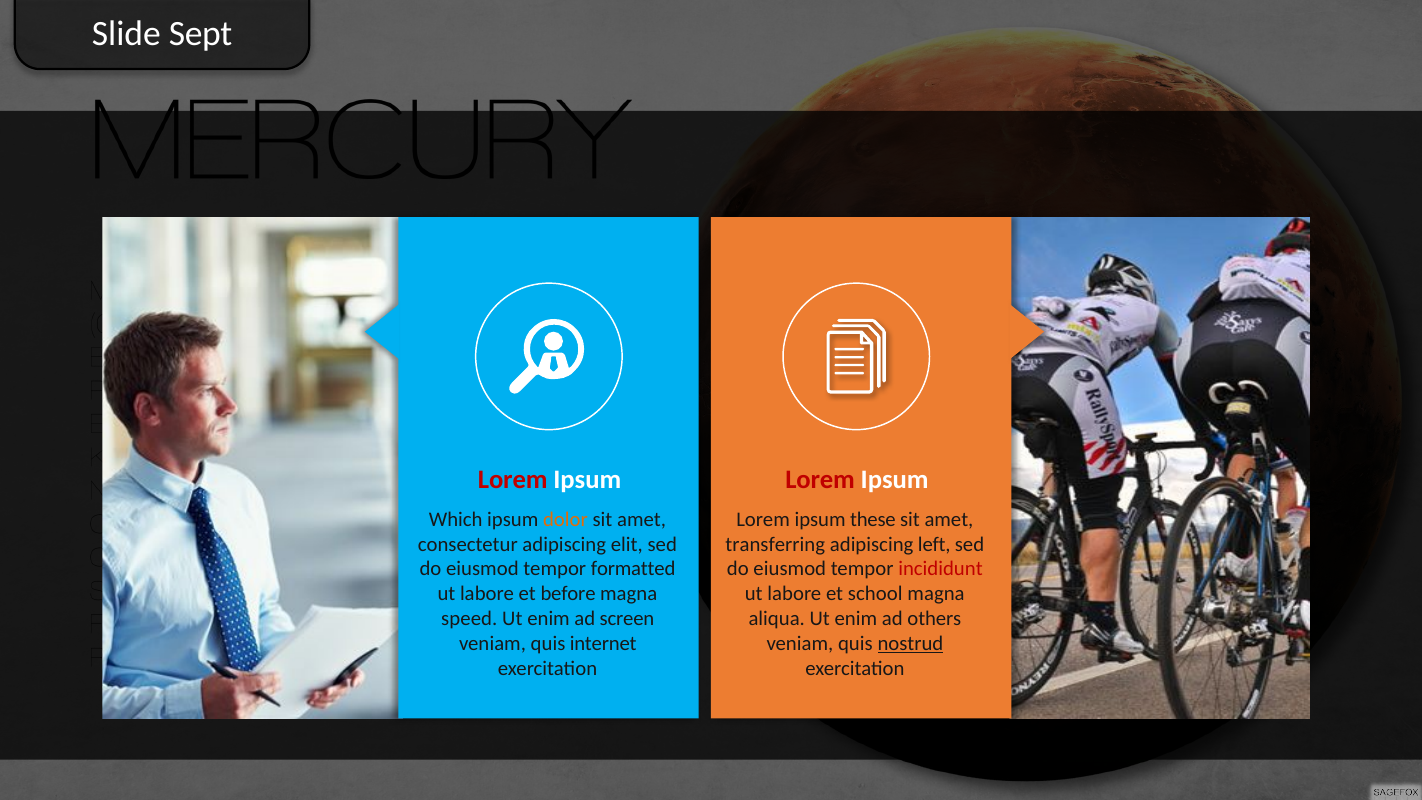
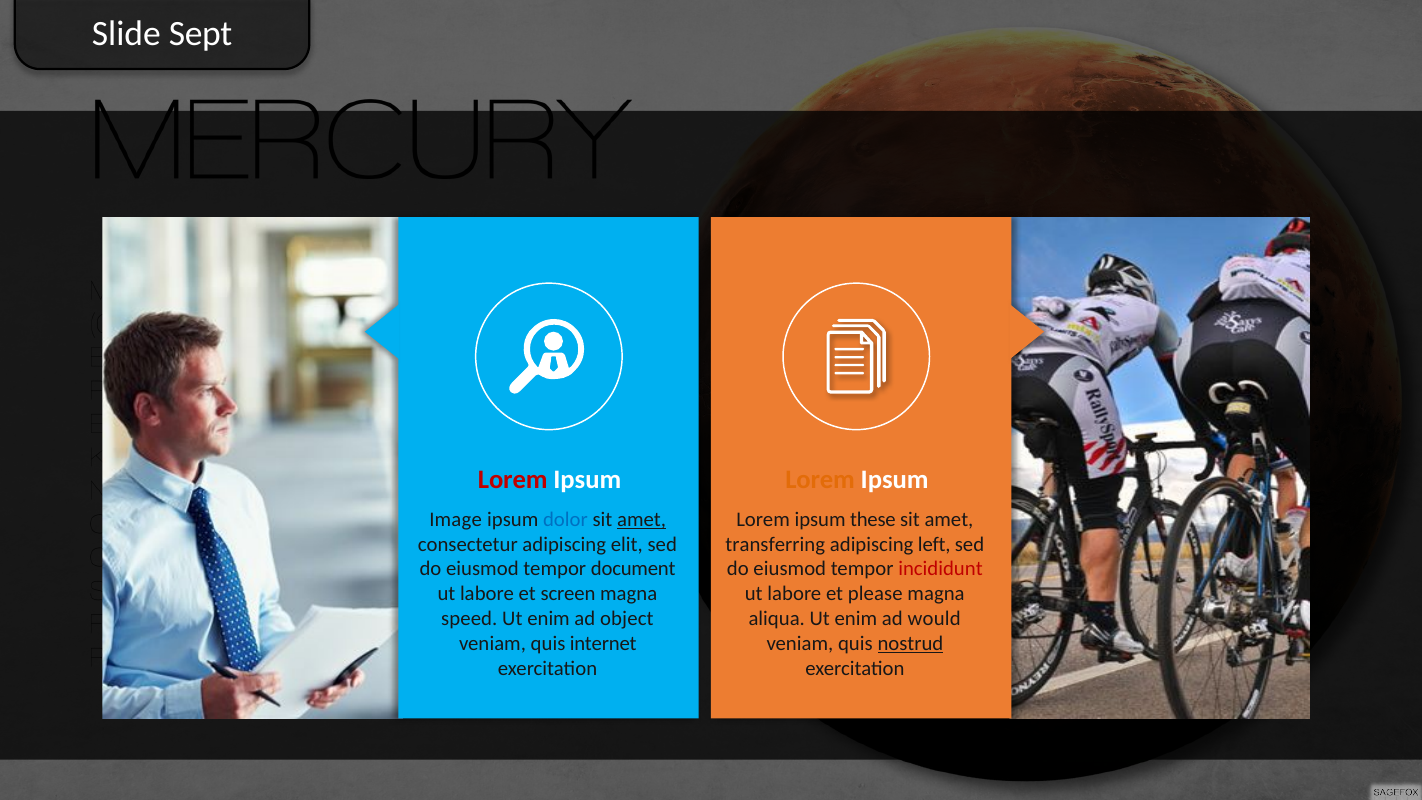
Lorem colour: red -> orange (820, 480)
Which: Which -> Image (456, 519)
dolor colour: orange -> blue (565, 519)
amet underline: none -> present (642, 519)
formatted: formatted -> document (633, 569)
before: before -> screen (568, 594)
school: school -> please (875, 594)
screen: screen -> object (627, 619)
others: others -> would (934, 619)
